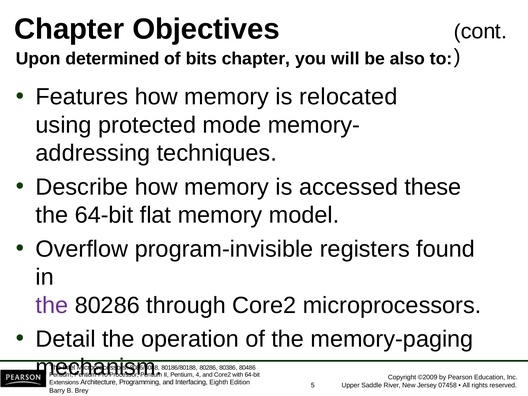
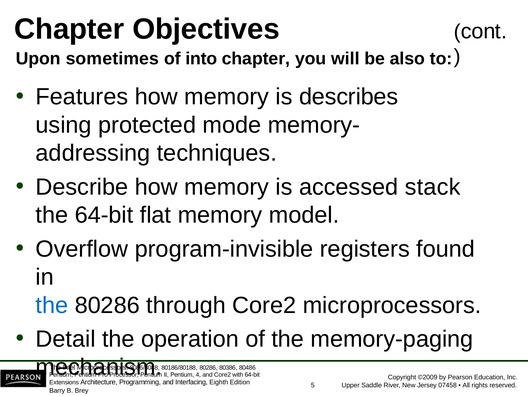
determined: determined -> sometimes (112, 59)
bits: bits -> into (201, 59)
relocated: relocated -> describes (349, 97)
these: these -> stack (433, 187)
the colour: purple -> blue (52, 305)
